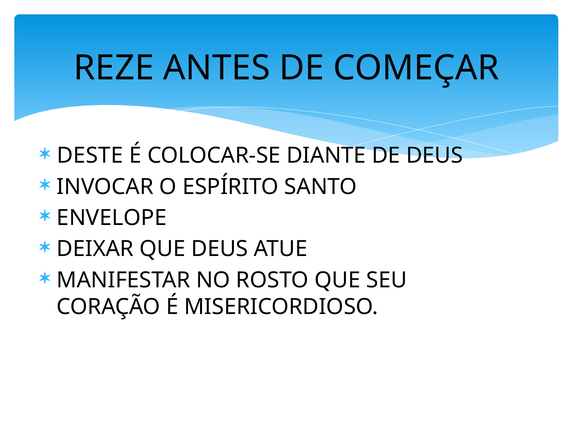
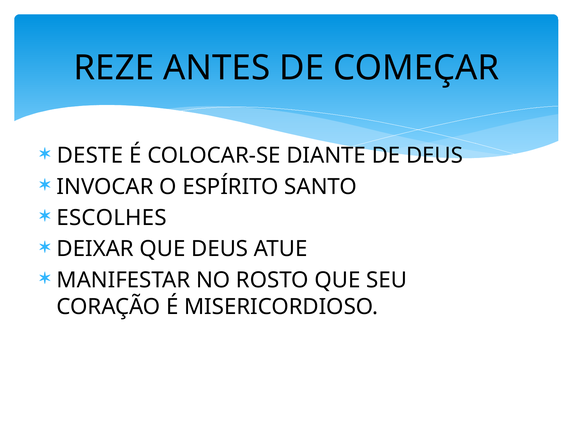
ENVELOPE: ENVELOPE -> ESCOLHES (112, 218)
